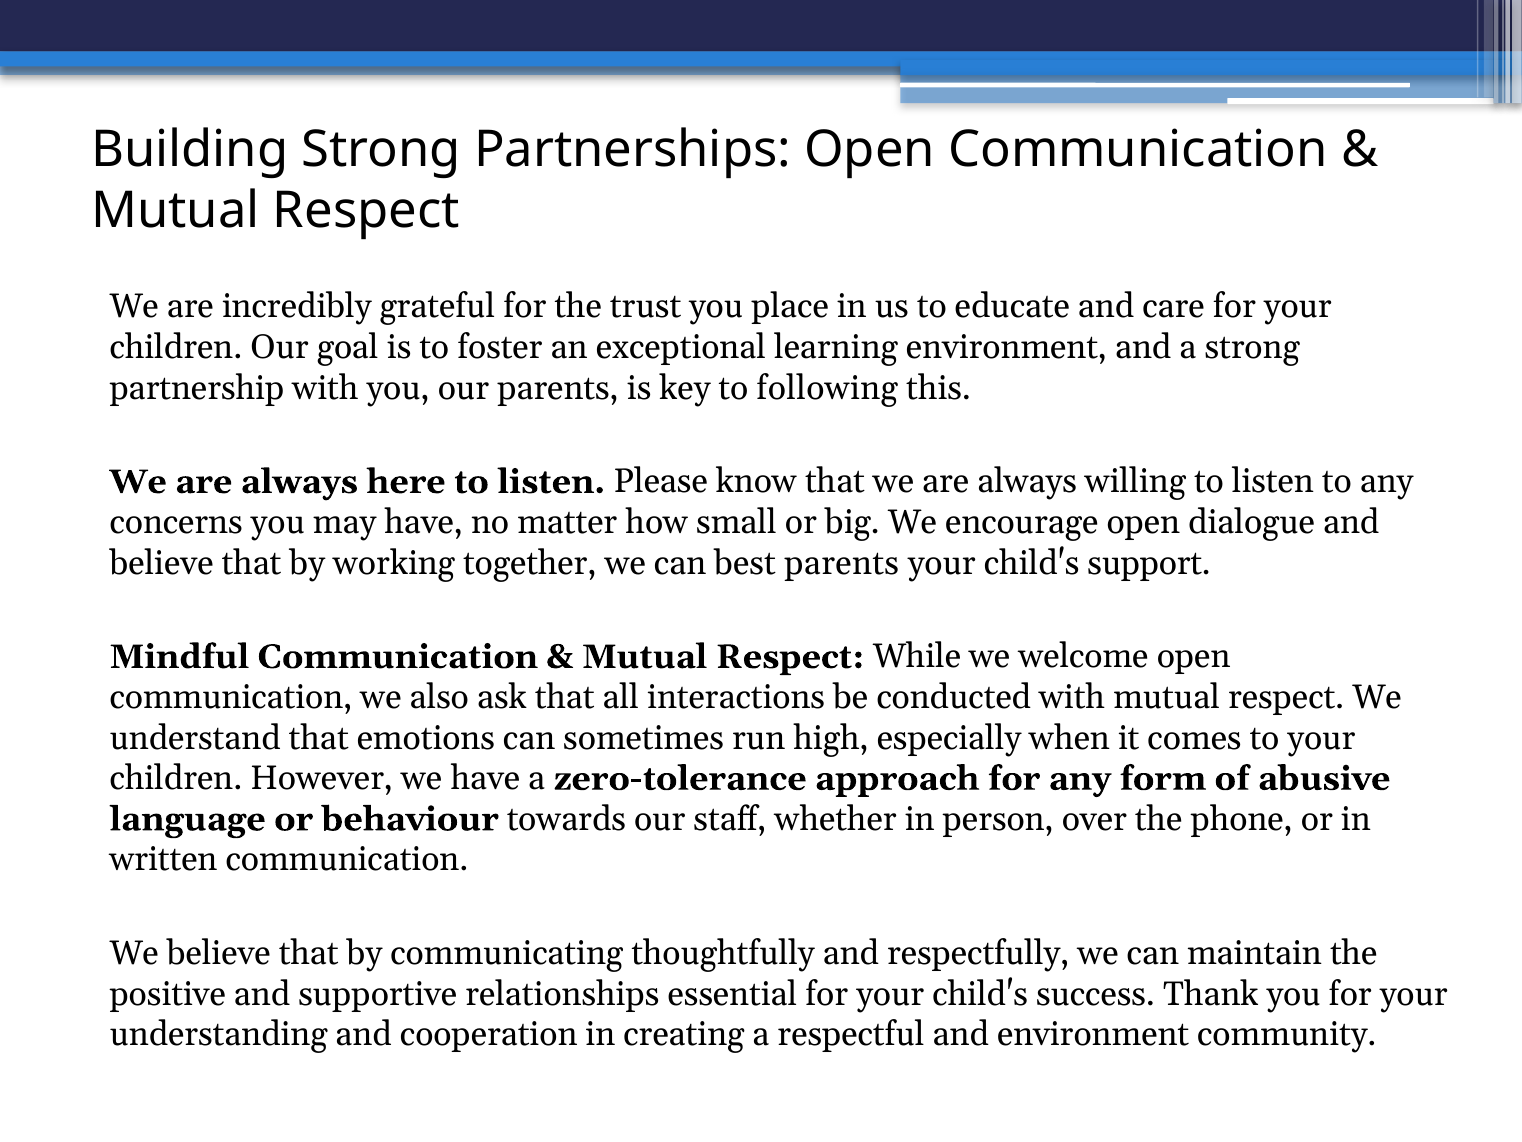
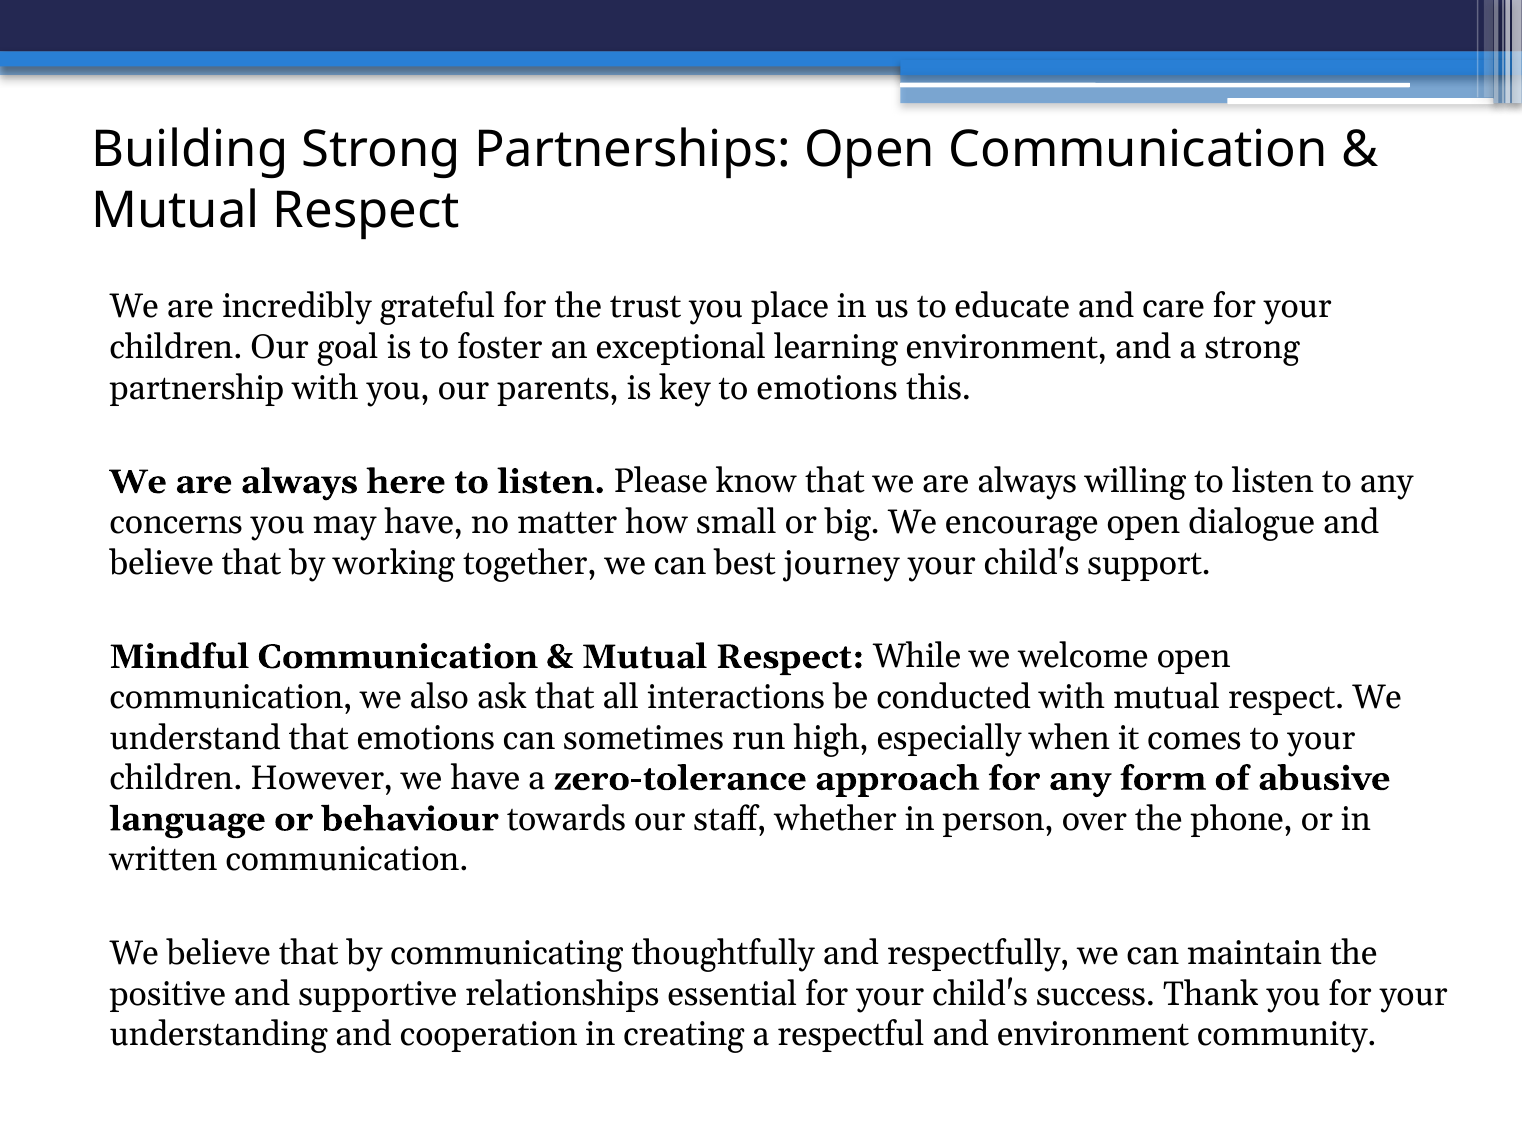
to following: following -> emotions (827, 388)
best parents: parents -> journey (842, 563)
